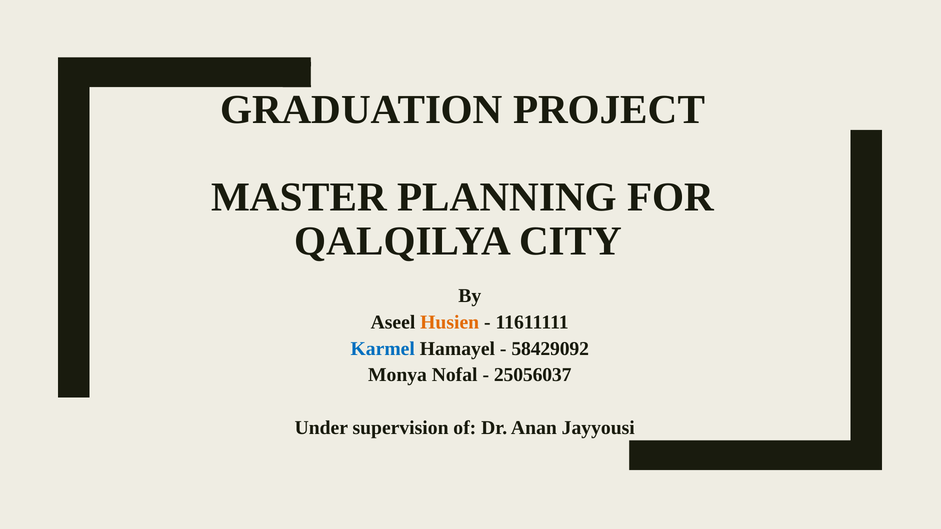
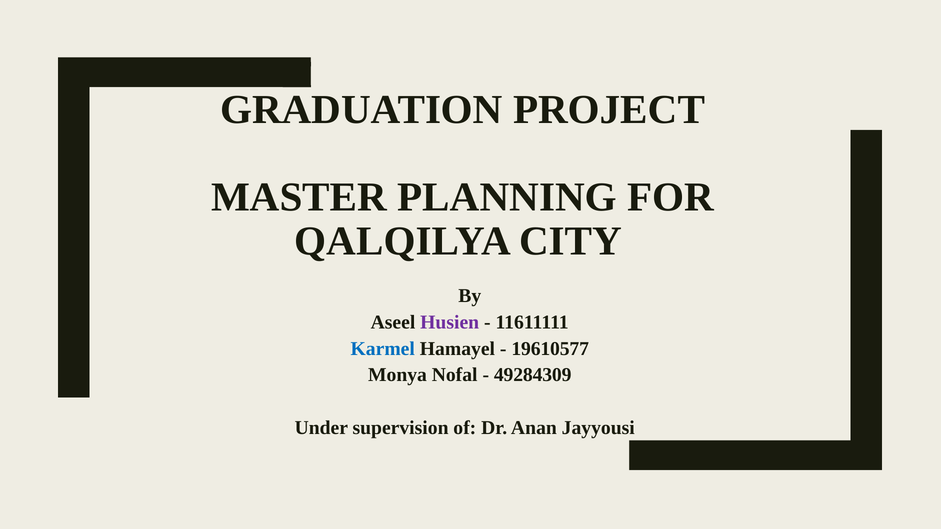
Husien colour: orange -> purple (450, 323)
58429092: 58429092 -> 19610577 (550, 349)
25056037: 25056037 -> 49284309 (533, 375)
